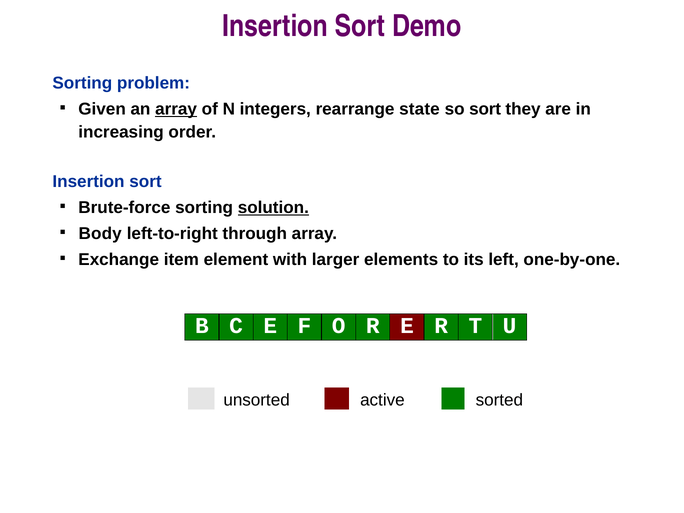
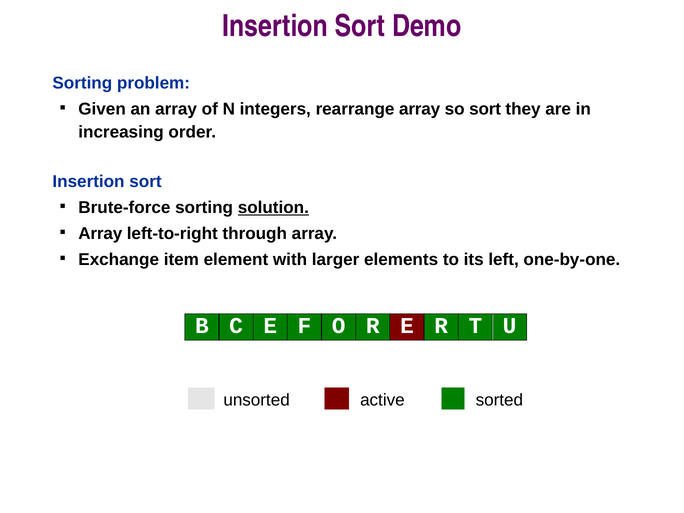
array underline: present -> none (176, 109)
rearrange state: state -> array (420, 109)
Body: Body -> Array (100, 234)
